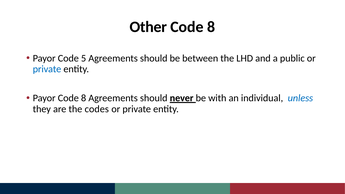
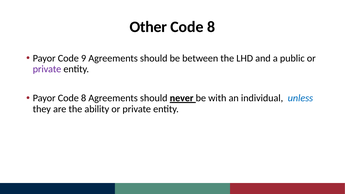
5: 5 -> 9 (84, 58)
private colour: blue -> purple (47, 69)
codes: codes -> ability (97, 109)
